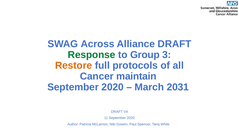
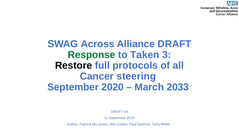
Group: Group -> Taken (145, 55)
Restore colour: orange -> black (74, 65)
maintain: maintain -> steering (136, 76)
2031: 2031 -> 2033 (178, 87)
